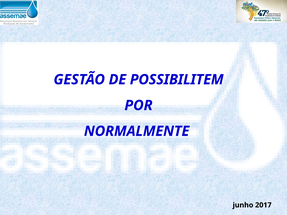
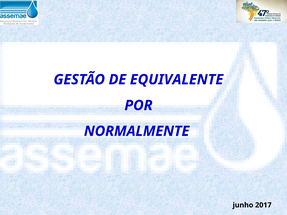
POSSIBILITEM: POSSIBILITEM -> EQUIVALENTE (177, 80)
